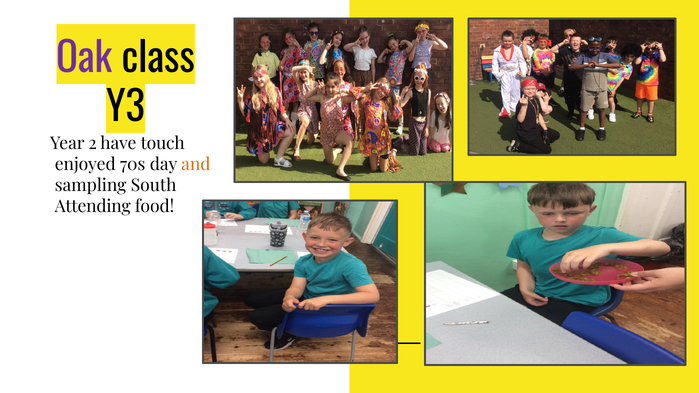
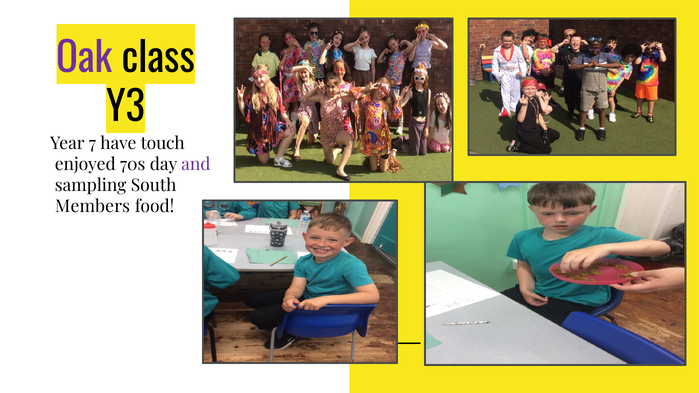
2: 2 -> 7 (92, 144)
and colour: orange -> purple (196, 165)
Attending: Attending -> Members (93, 207)
